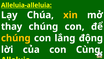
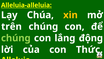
thay: thay -> trên (11, 26)
chúng colour: yellow -> light green (16, 38)
Cùng: Cùng -> Thức (89, 49)
